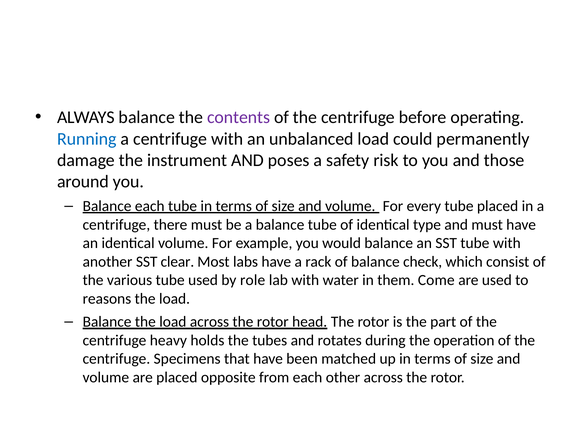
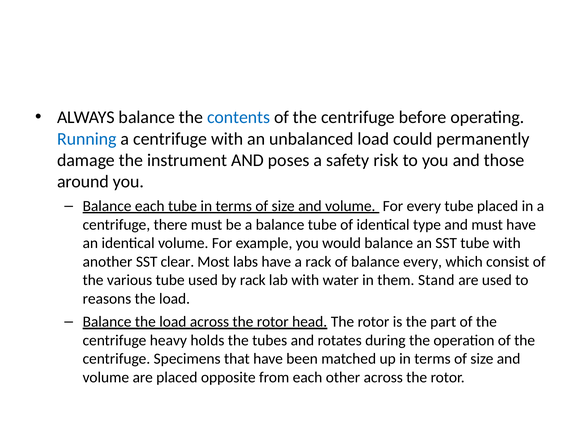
contents colour: purple -> blue (239, 117)
balance check: check -> every (423, 262)
by role: role -> rack (253, 280)
Come: Come -> Stand (436, 280)
